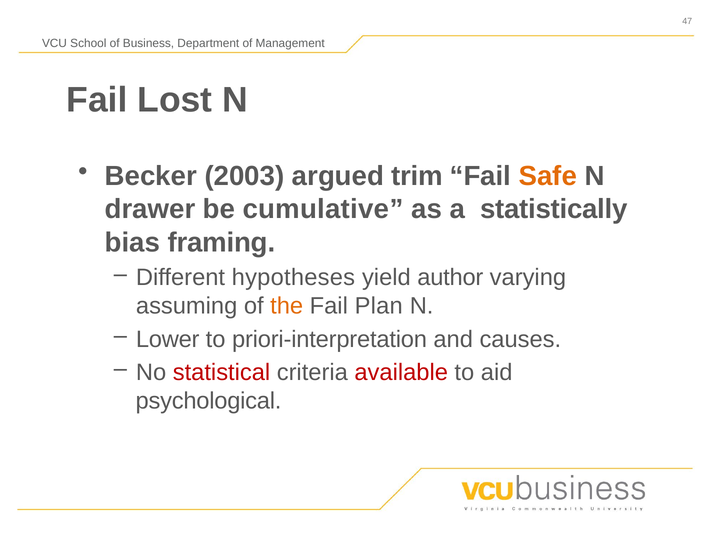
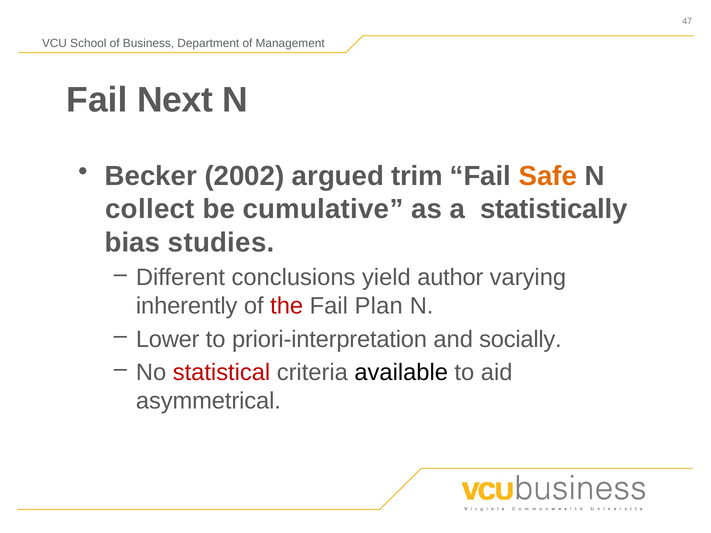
Lost: Lost -> Next (175, 100)
2003: 2003 -> 2002 (244, 176)
drawer: drawer -> collect (150, 209)
framing: framing -> studies (221, 243)
hypotheses: hypotheses -> conclusions (294, 278)
assuming: assuming -> inherently (187, 306)
the colour: orange -> red (287, 306)
causes: causes -> socially (520, 339)
available colour: red -> black (401, 373)
psychological: psychological -> asymmetrical (208, 401)
